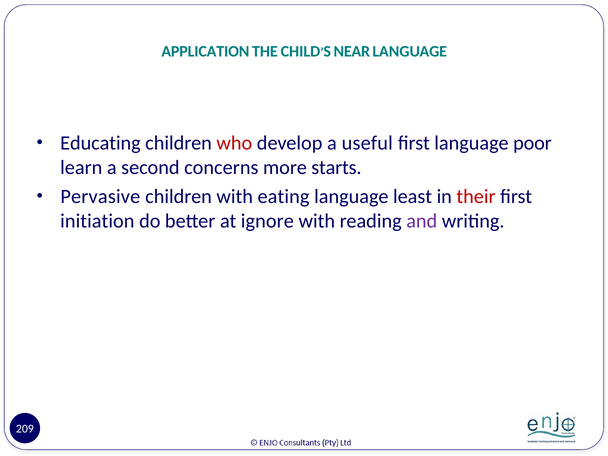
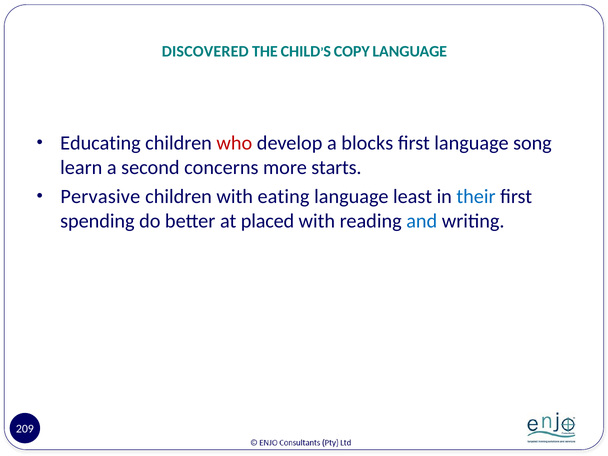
APPLICATION: APPLICATION -> DISCOVERED (205, 51)
NEAR: NEAR -> COPY (352, 51)
useful: useful -> blocks (367, 143)
poor: poor -> song (532, 143)
their colour: red -> blue (476, 197)
initiation: initiation -> spending (97, 221)
ignore: ignore -> placed (268, 221)
and colour: purple -> blue (422, 221)
